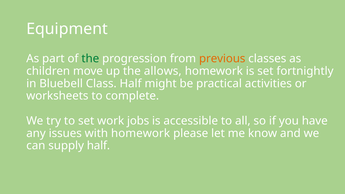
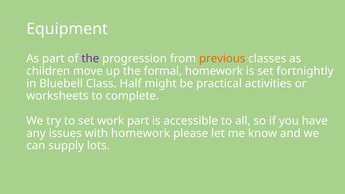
the colour: green -> purple (90, 59)
allows: allows -> formal (163, 71)
work jobs: jobs -> part (138, 121)
supply half: half -> lots (98, 146)
